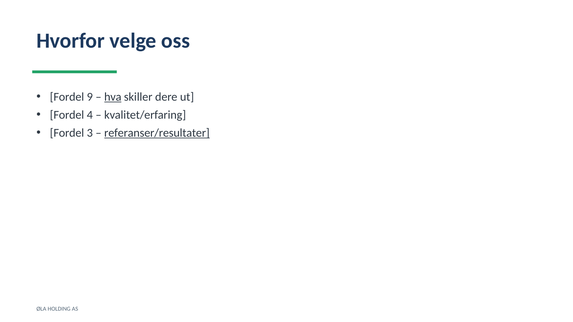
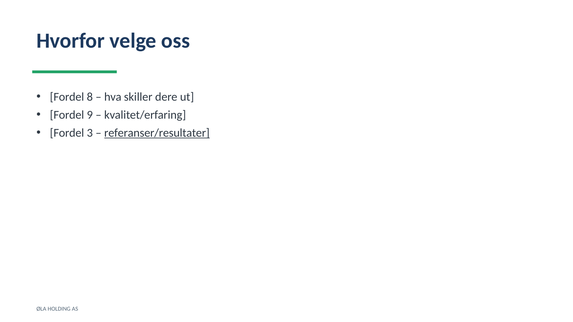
9: 9 -> 8 (90, 97)
hva underline: present -> none (113, 97)
4: 4 -> 9 (90, 115)
